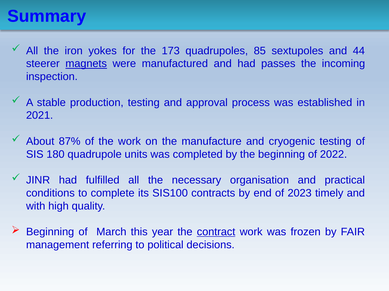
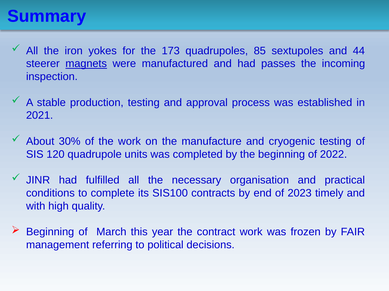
87%: 87% -> 30% (70, 142)
180: 180 -> 120 (56, 155)
contract underline: present -> none (216, 232)
